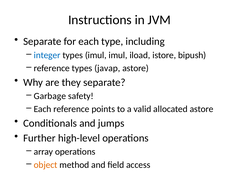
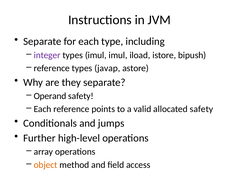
integer colour: blue -> purple (47, 55)
Garbage: Garbage -> Operand (50, 96)
allocated astore: astore -> safety (201, 109)
